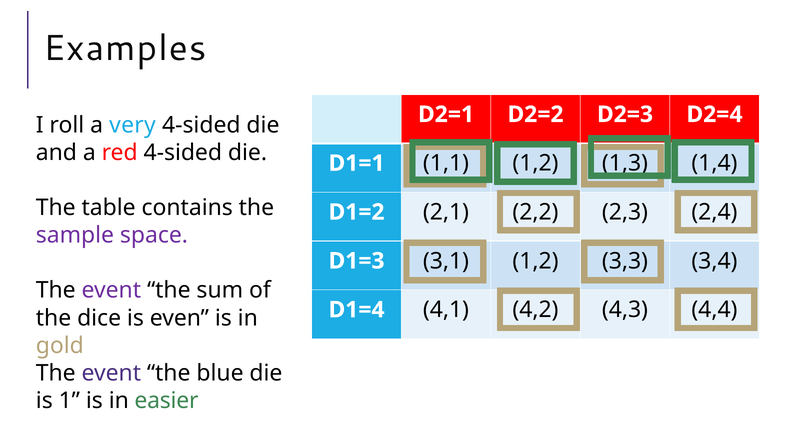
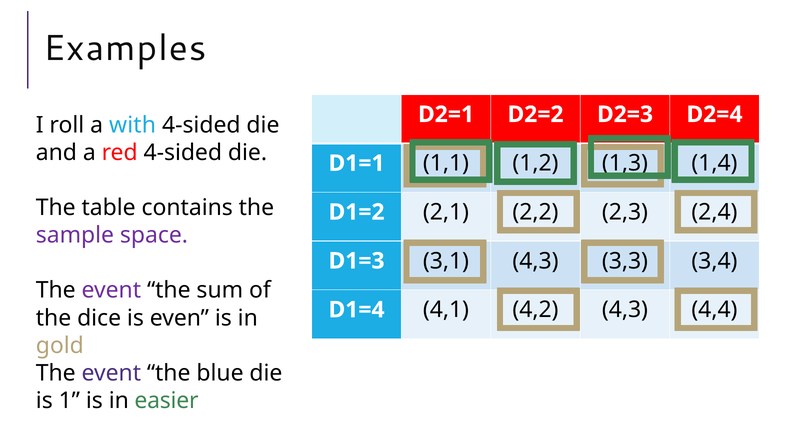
very: very -> with (133, 125)
1,2: 1,2 -> 4,3 (535, 261)
